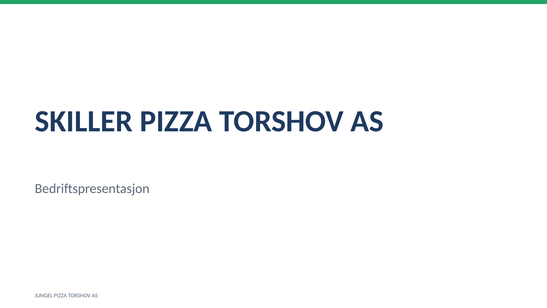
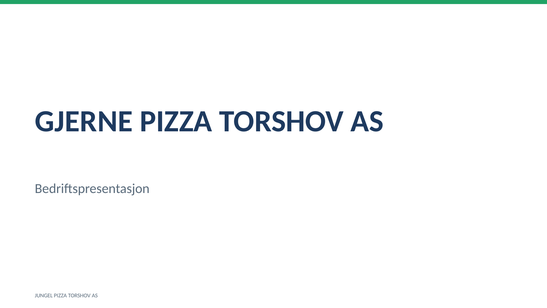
SKILLER: SKILLER -> GJERNE (84, 121)
